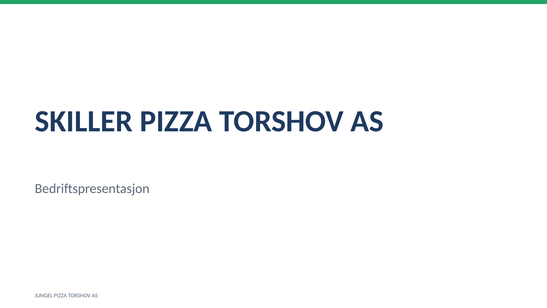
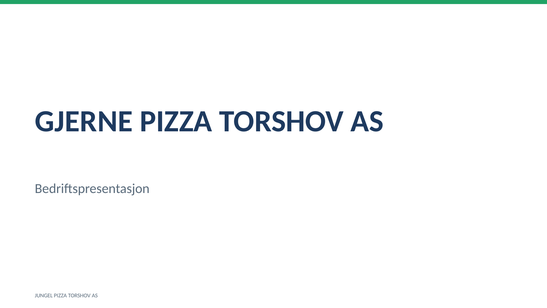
SKILLER: SKILLER -> GJERNE (84, 121)
